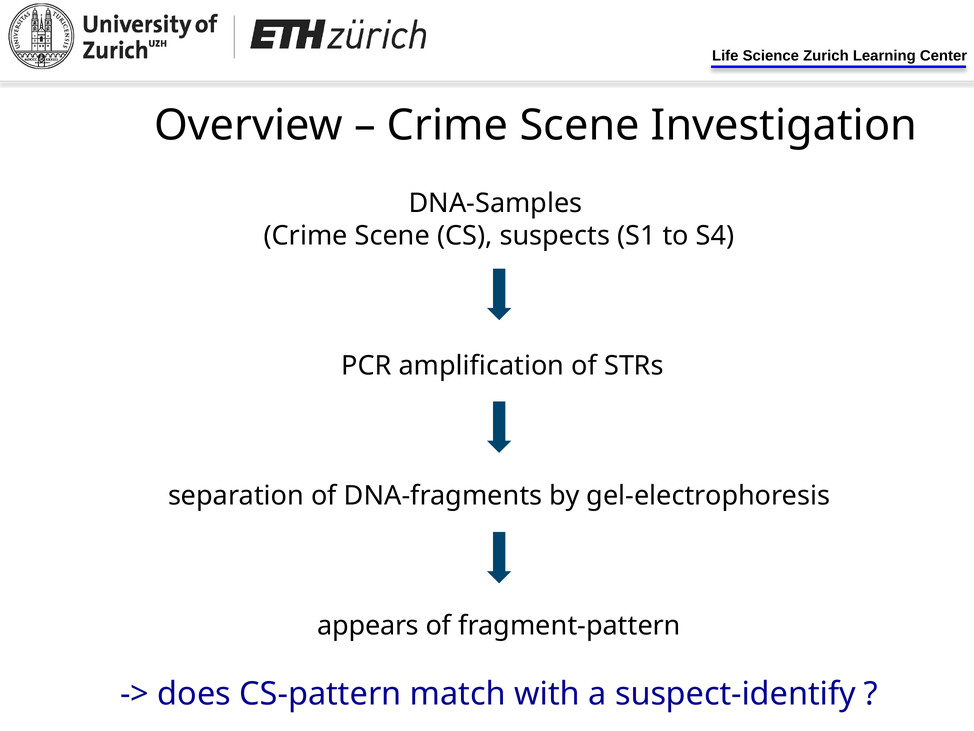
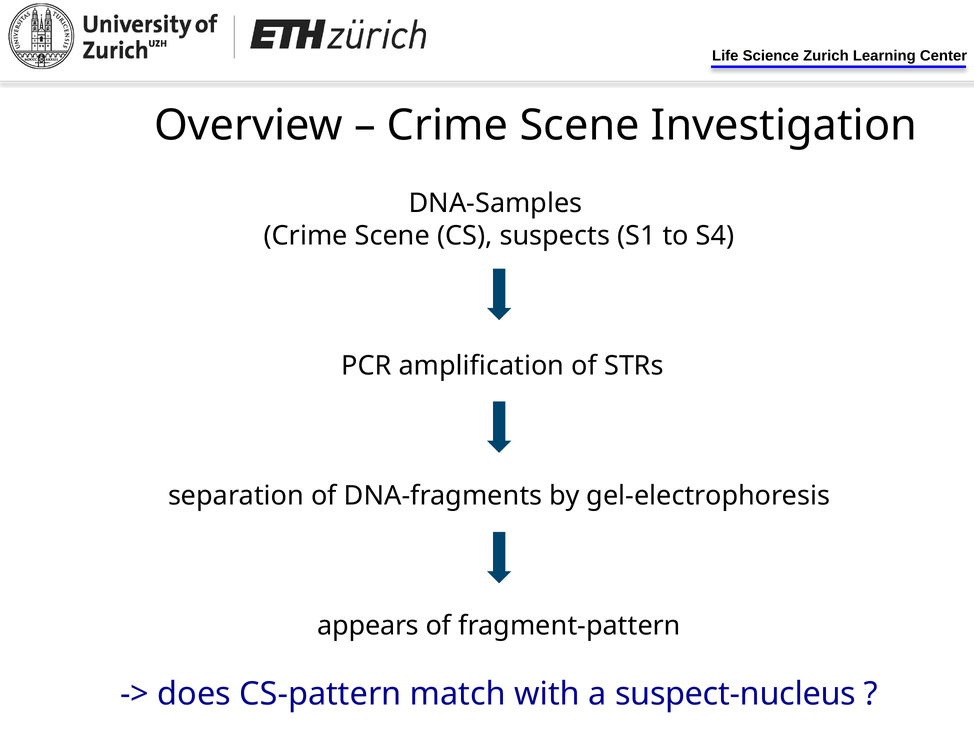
suspect-identify: suspect-identify -> suspect-nucleus (735, 694)
